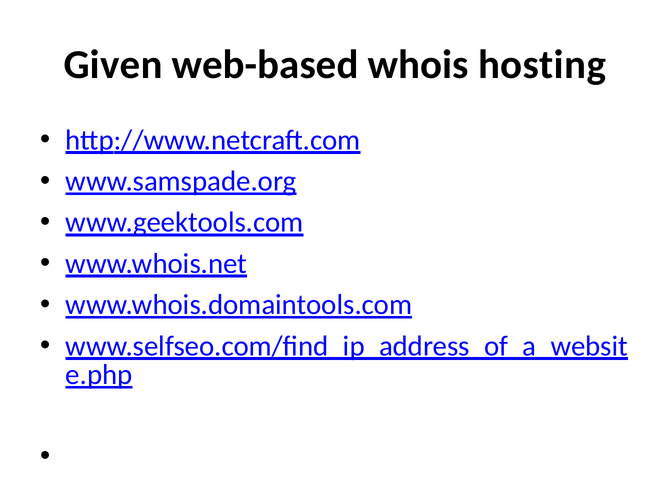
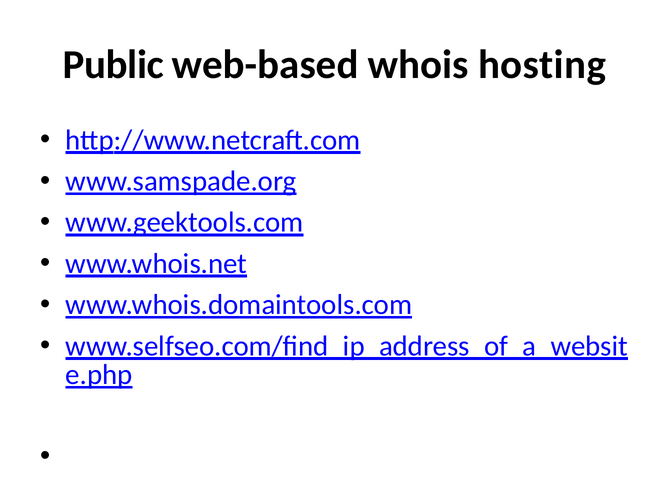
Given: Given -> Public (113, 65)
